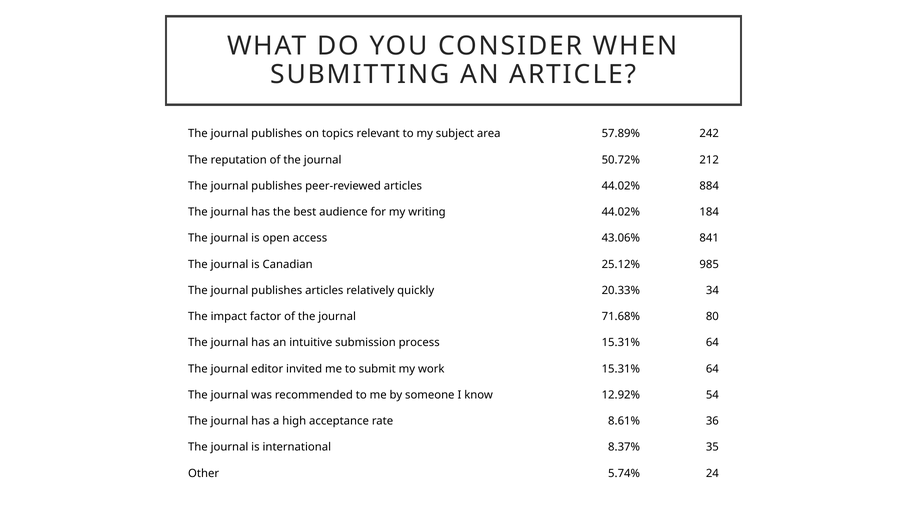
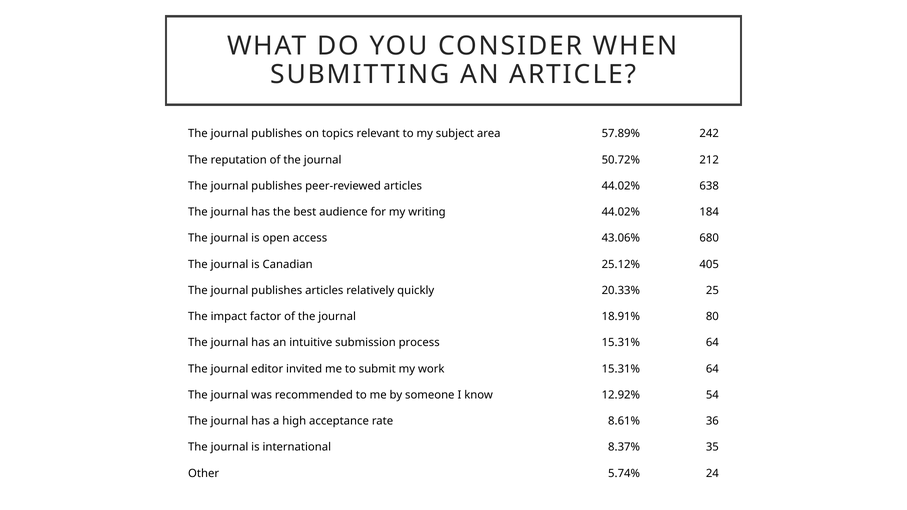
884: 884 -> 638 (709, 186)
841: 841 -> 680 (709, 238)
985: 985 -> 405 (709, 264)
34: 34 -> 25 (712, 291)
71.68%: 71.68% -> 18.91% (621, 317)
